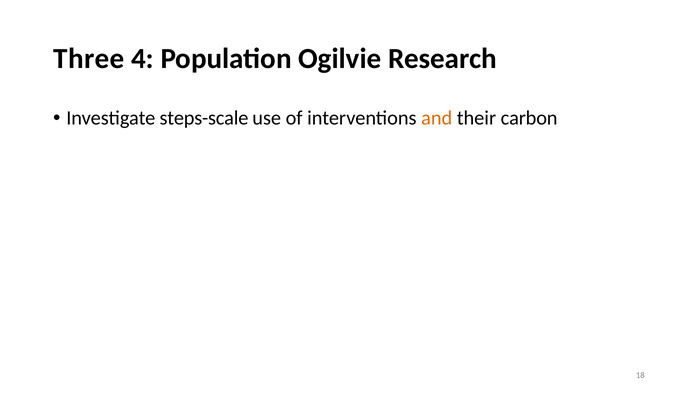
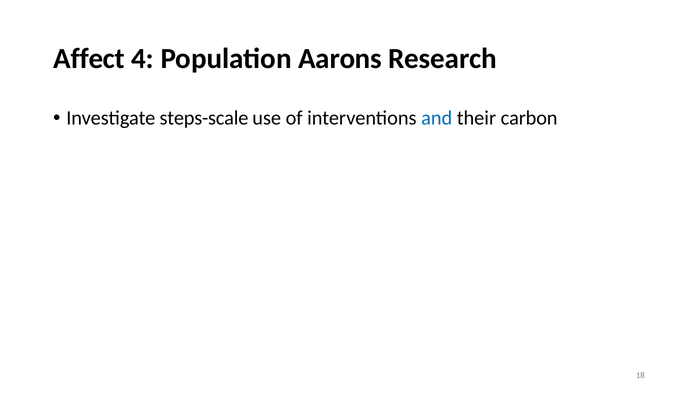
Three: Three -> Affect (89, 59)
Ogilvie: Ogilvie -> Aarons (340, 59)
and colour: orange -> blue (437, 118)
